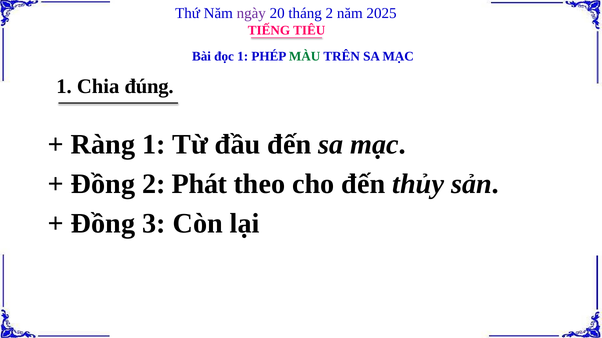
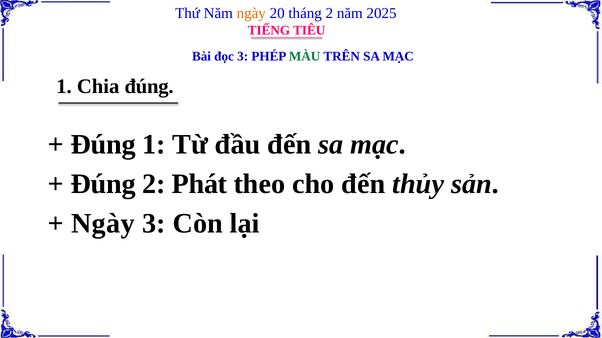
ngày colour: purple -> orange (251, 13)
đọc 1: 1 -> 3 (243, 56)
Ràng: Ràng -> Đúng (103, 145)
Đồng: Đồng -> Đúng (103, 184)
Đồng: Đồng -> Ngày (103, 223)
